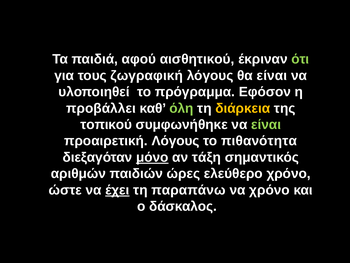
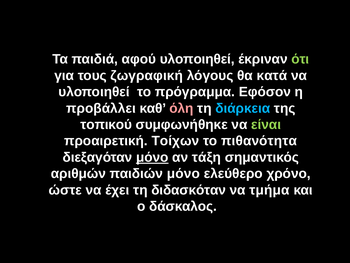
αφού αισθητικού: αισθητικού -> υλοποιηθεί (197, 59)
θα είναι: είναι -> κατά (272, 75)
όλη colour: light green -> pink (181, 108)
διάρκεια colour: yellow -> light blue (243, 108)
προαιρετική Λόγους: Λόγους -> Τοίχων (175, 141)
παιδιών ώρες: ώρες -> μόνο (183, 173)
έχει underline: present -> none (117, 190)
παραπάνω: παραπάνω -> διδασκόταν (189, 190)
να χρόνο: χρόνο -> τμήμα (269, 190)
